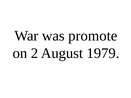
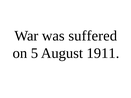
promote: promote -> suffered (93, 36)
2: 2 -> 5 (34, 53)
1979: 1979 -> 1911 (103, 53)
